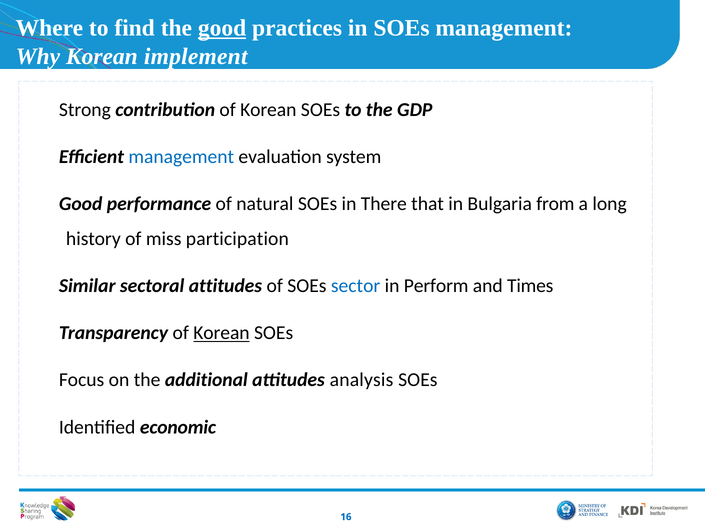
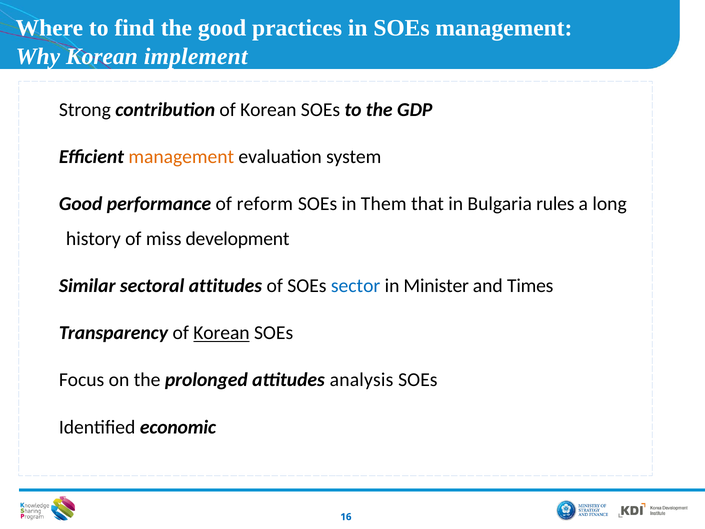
good underline: present -> none (222, 28)
management colour: blue -> orange (181, 157)
natural: natural -> reform (265, 204)
There: There -> Them (384, 204)
from: from -> rules (555, 204)
participation: participation -> development (238, 239)
Perform: Perform -> Minister (436, 286)
additional: additional -> prolonged (206, 380)
